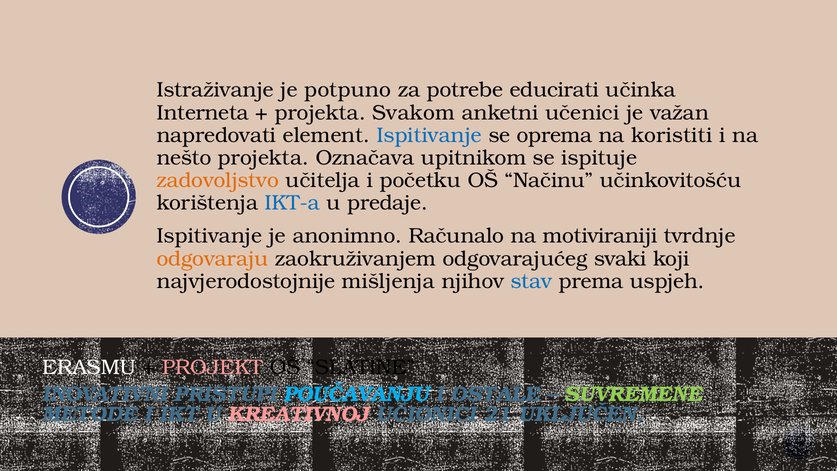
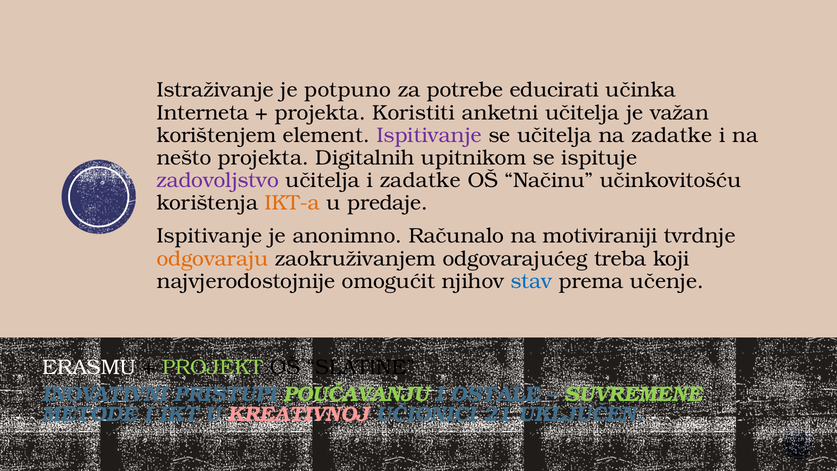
Svakom: Svakom -> Koristiti (414, 113)
anketni učenici: učenici -> učitelja (582, 113)
napredovati: napredovati -> korištenjem (216, 135)
Ispitivanje colour: blue -> purple (429, 135)
se oprema: oprema -> učitelja (554, 135)
na koristiti: koristiti -> zadatke (672, 135)
Označava: Označava -> Digitalnih (365, 158)
zadovoljstvo colour: orange -> purple (218, 180)
i početku: početku -> zadatke (420, 180)
IKT-a colour: blue -> orange (292, 203)
svaki: svaki -> treba (620, 259)
mišljenja: mišljenja -> omogućit (388, 281)
uspjeh: uspjeh -> učenje (667, 281)
PROJEKT colour: pink -> light green (213, 367)
POUČAVANJU colour: light blue -> light green (356, 394)
